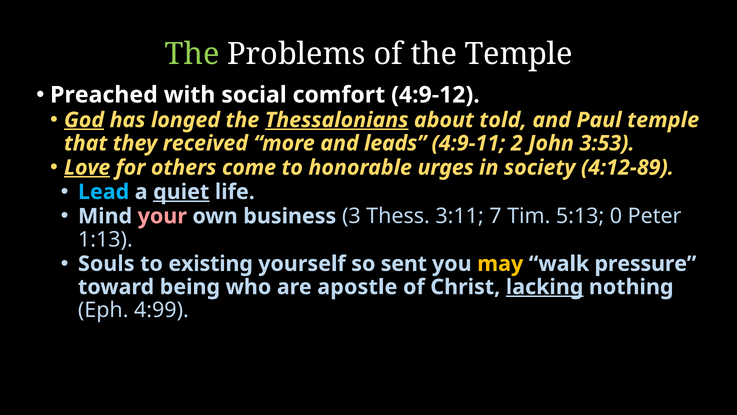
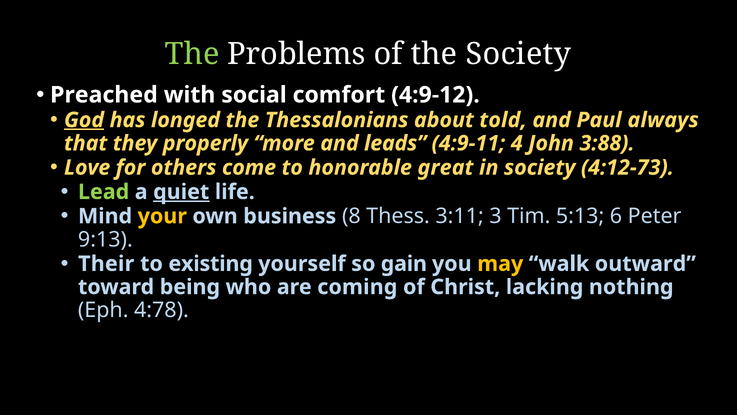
the Temple: Temple -> Society (518, 54)
Thessalonians underline: present -> none (337, 120)
Paul temple: temple -> always (663, 120)
received: received -> properly (205, 143)
2: 2 -> 4 (517, 143)
3:53: 3:53 -> 3:88 (607, 143)
Love underline: present -> none (87, 167)
urges: urges -> great (445, 167)
4:12-89: 4:12-89 -> 4:12-73 (627, 167)
Lead colour: light blue -> light green (104, 192)
your colour: pink -> yellow (162, 216)
3: 3 -> 8 (351, 216)
7: 7 -> 3 (495, 216)
0: 0 -> 6 (616, 216)
1:13: 1:13 -> 9:13 (105, 239)
Souls: Souls -> Their (106, 264)
sent: sent -> gain (404, 264)
pressure: pressure -> outward (645, 264)
apostle: apostle -> coming (357, 287)
lacking underline: present -> none (545, 287)
4:99: 4:99 -> 4:78 (161, 310)
